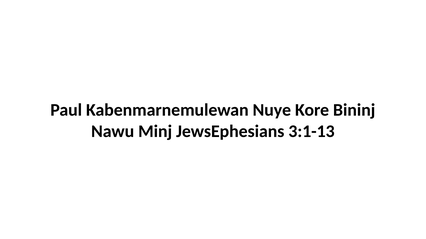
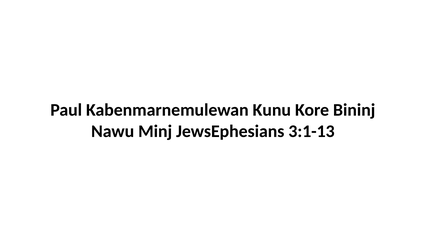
Nuye: Nuye -> Kunu (272, 110)
